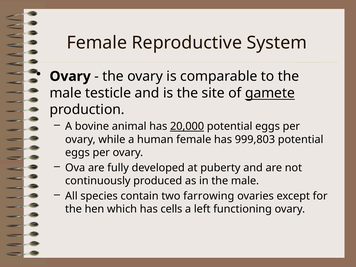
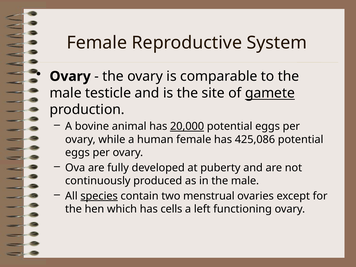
999,803: 999,803 -> 425,086 (255, 139)
species underline: none -> present (99, 196)
farrowing: farrowing -> menstrual (209, 196)
